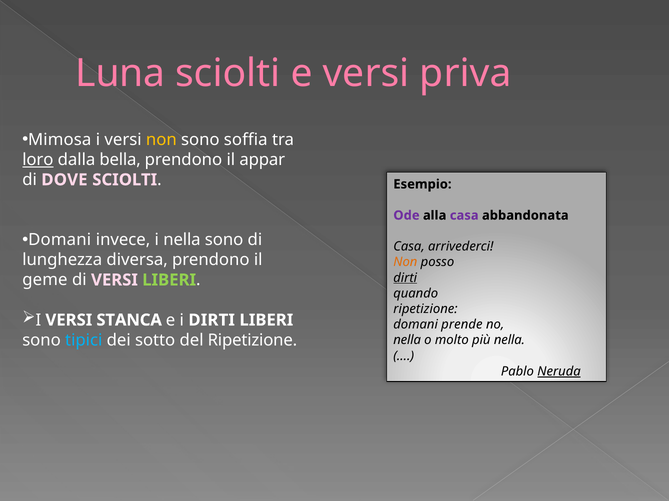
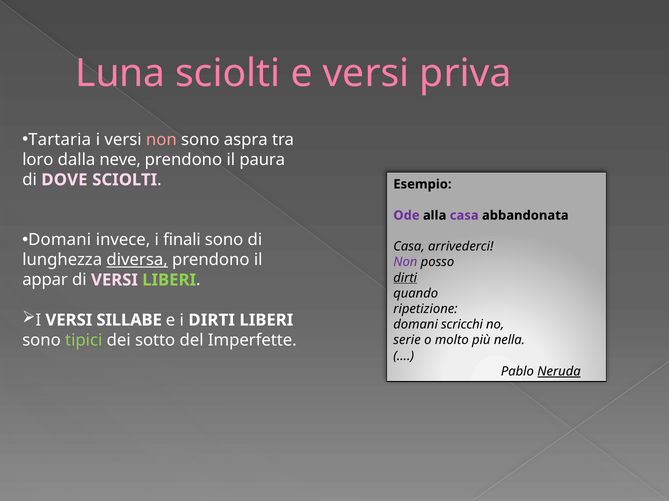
Mimosa: Mimosa -> Tartaria (60, 140)
non colour: yellow -> pink (161, 140)
soffia: soffia -> aspra (246, 140)
loro underline: present -> none (38, 160)
bella: bella -> neve (120, 160)
appar: appar -> paura (262, 160)
i nella: nella -> finali (182, 240)
diversa underline: none -> present (137, 260)
Non colour: orange -> purple (405, 263)
geme: geme -> appar (45, 280)
STANCA: STANCA -> SILLABE (129, 321)
prende: prende -> scricchi (462, 325)
tipici colour: light blue -> light green (84, 341)
del Ripetizione: Ripetizione -> Imperfette (252, 341)
nella: nella -> serie (407, 341)
